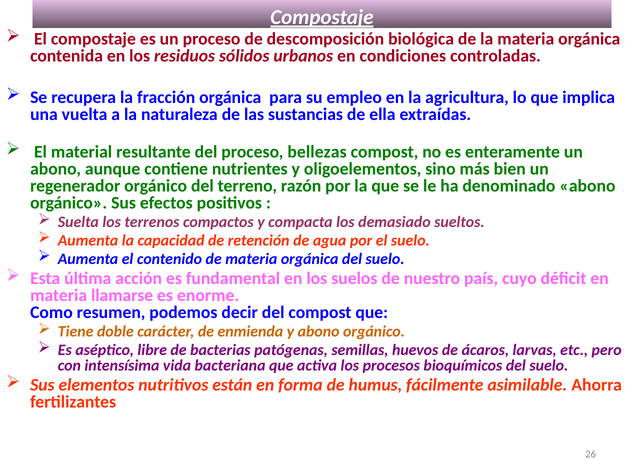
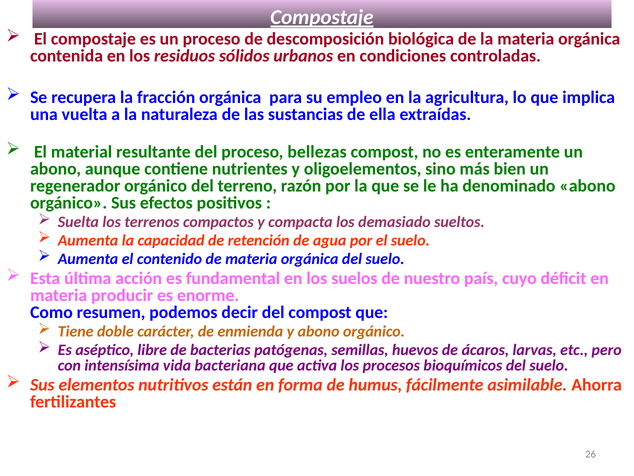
llamarse: llamarse -> producir (122, 295)
